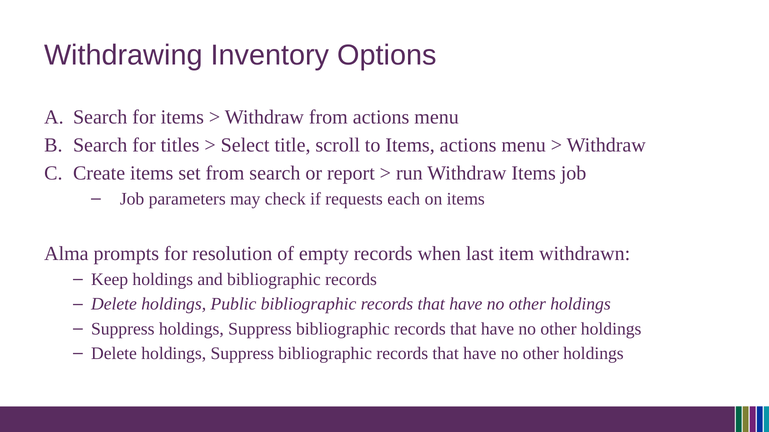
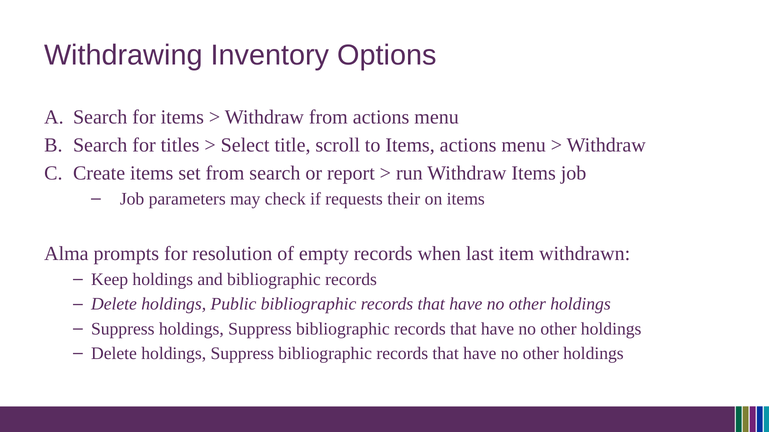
each: each -> their (404, 199)
